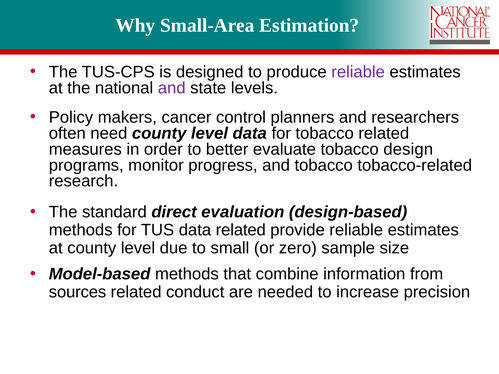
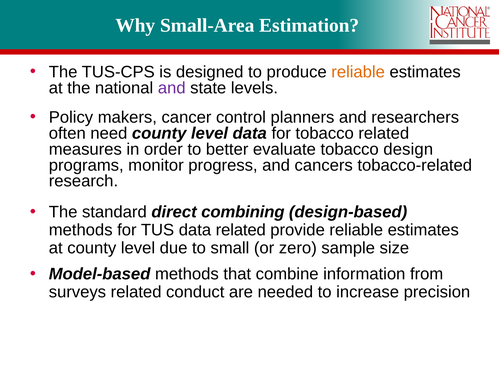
reliable colour: purple -> orange (358, 72)
and tobacco: tobacco -> cancers (324, 165)
evaluation: evaluation -> combining (243, 212)
sources: sources -> surveys (77, 292)
